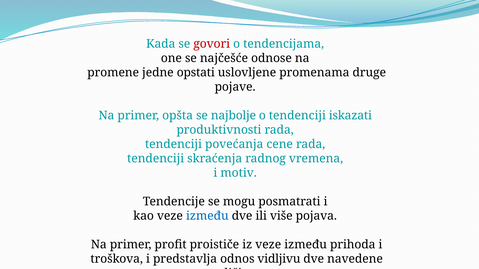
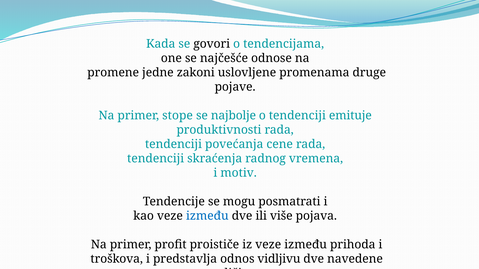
govori colour: red -> black (212, 44)
opstati: opstati -> zakoni (196, 73)
opšta: opšta -> stope (178, 116)
iskazati: iskazati -> emituje (350, 116)
